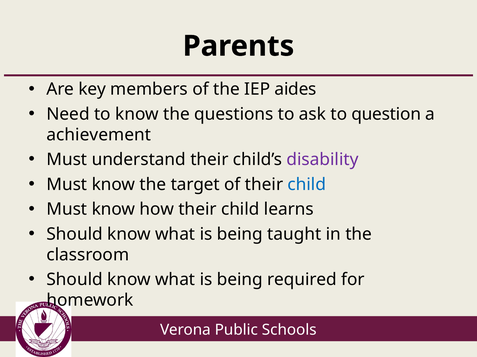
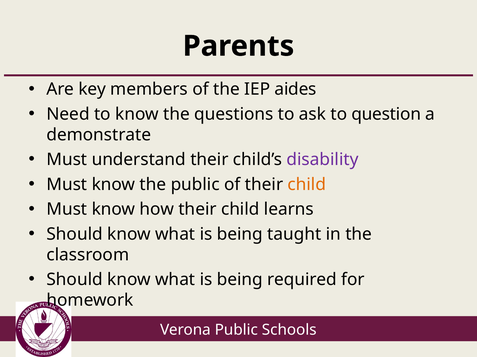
achievement: achievement -> demonstrate (99, 135)
the target: target -> public (195, 185)
child colour: blue -> orange (307, 185)
